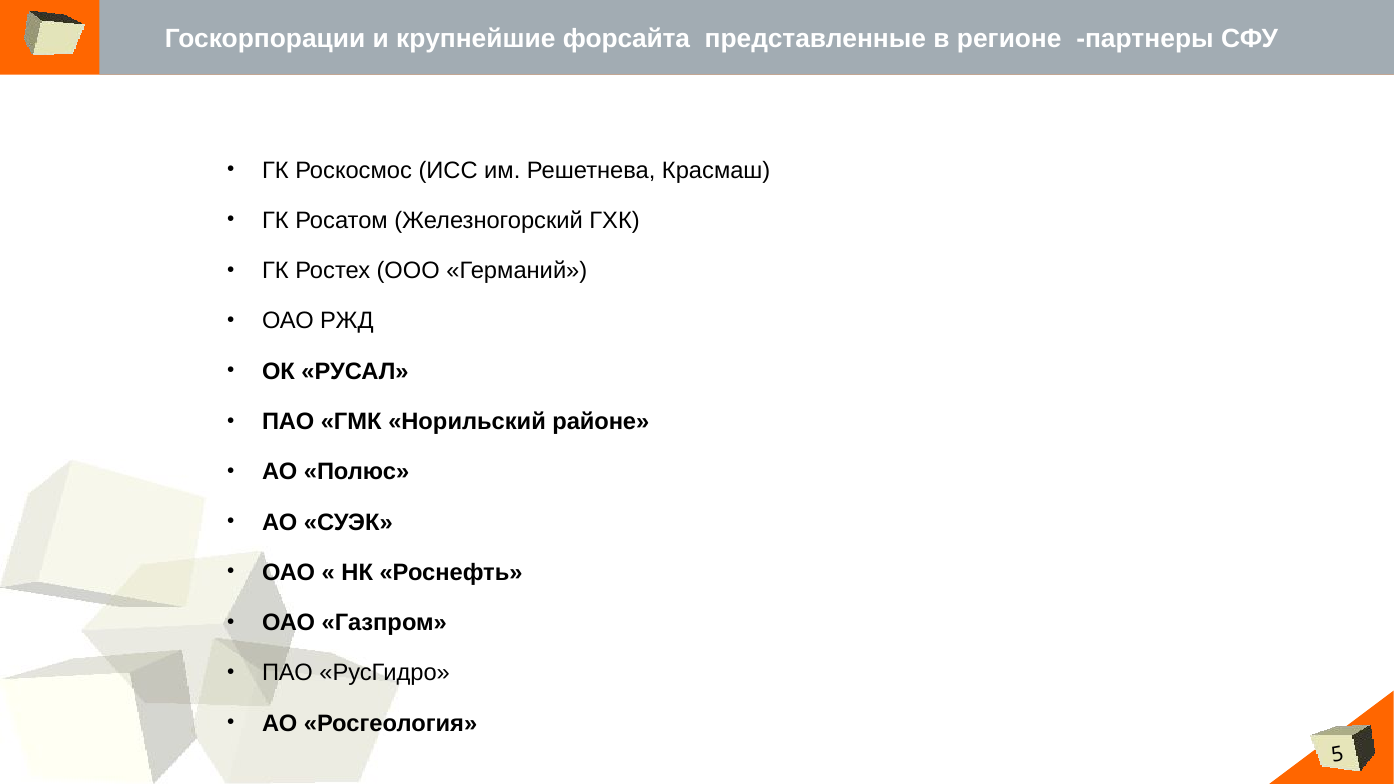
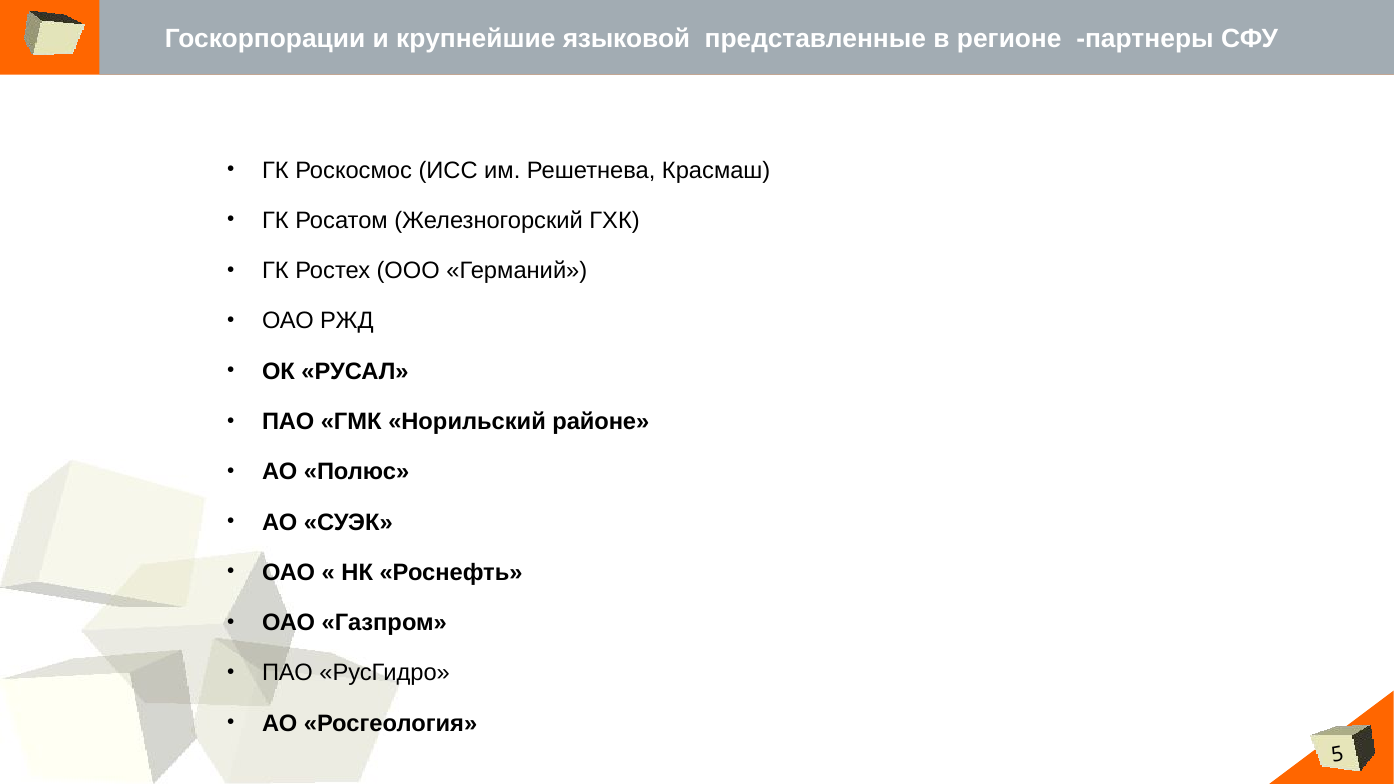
форсайта: форсайта -> языковой (626, 39)
